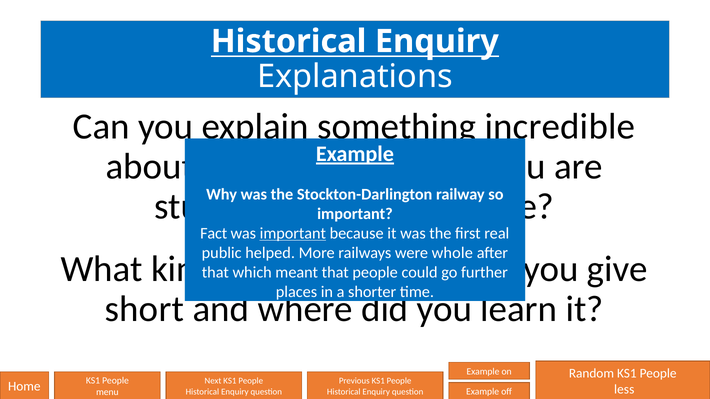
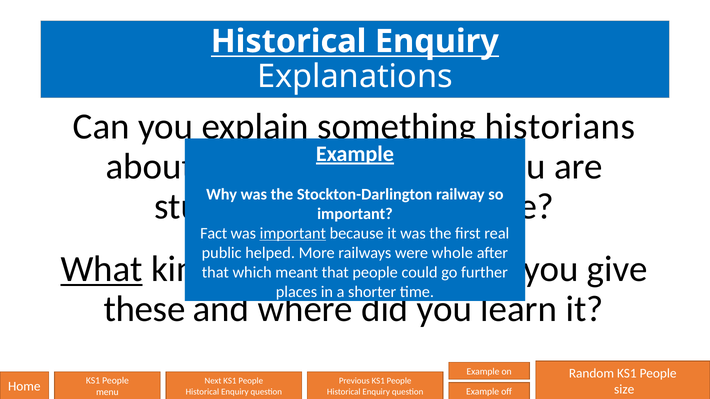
incredible: incredible -> historians (560, 127)
What underline: none -> present (102, 269)
short: short -> these (145, 309)
less: less -> size (624, 389)
